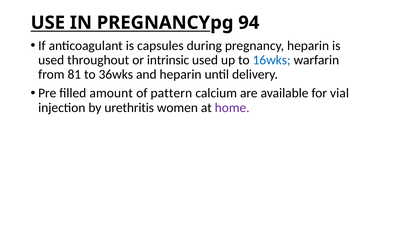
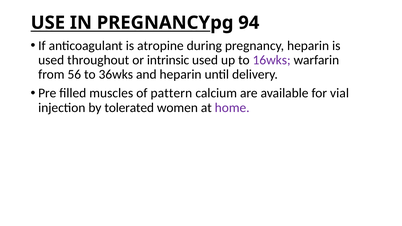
capsules: capsules -> atropine (160, 46)
16wks colour: blue -> purple (272, 60)
81: 81 -> 56 (74, 75)
amount: amount -> muscles (111, 93)
urethritis: urethritis -> tolerated (129, 108)
